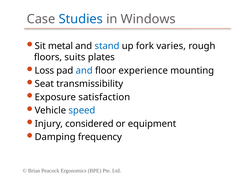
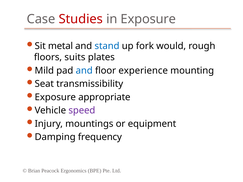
Studies colour: blue -> red (81, 19)
in Windows: Windows -> Exposure (148, 19)
varies: varies -> would (171, 46)
Loss: Loss -> Mild (44, 71)
satisfaction: satisfaction -> appropriate (104, 97)
speed colour: blue -> purple (82, 111)
considered: considered -> mountings (89, 124)
